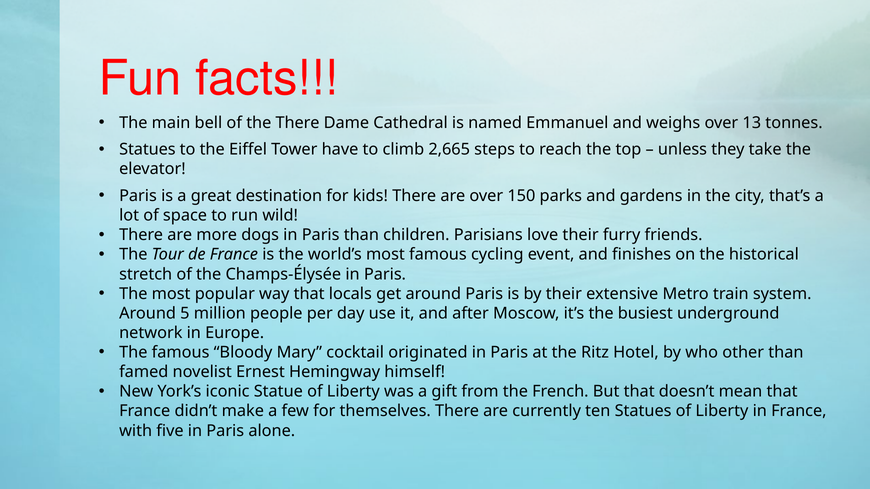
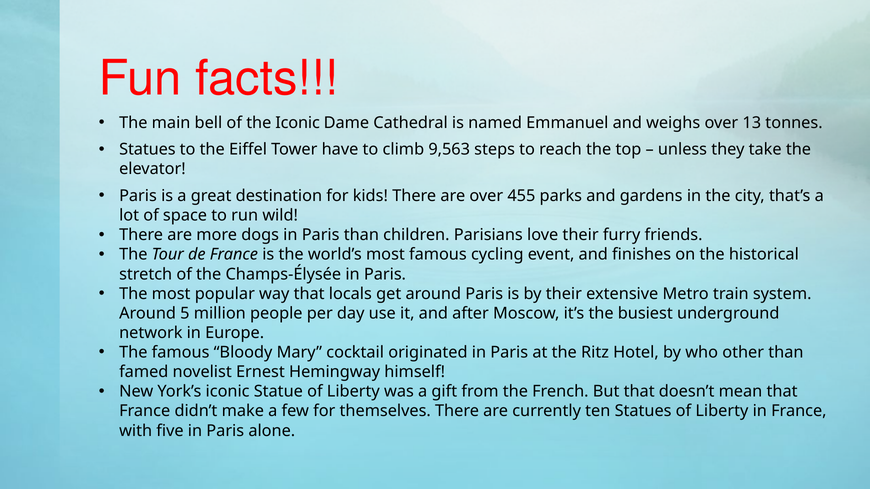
the There: There -> Iconic (298, 123)
2,665: 2,665 -> 9,563 (449, 150)
150: 150 -> 455 (521, 196)
